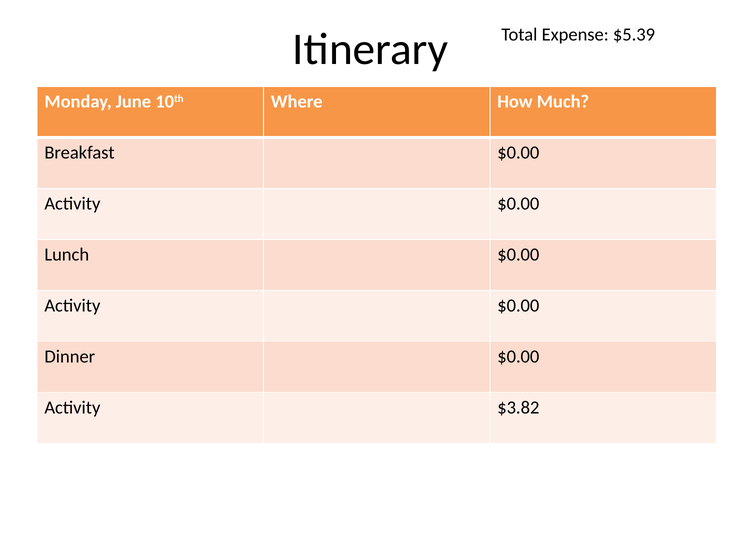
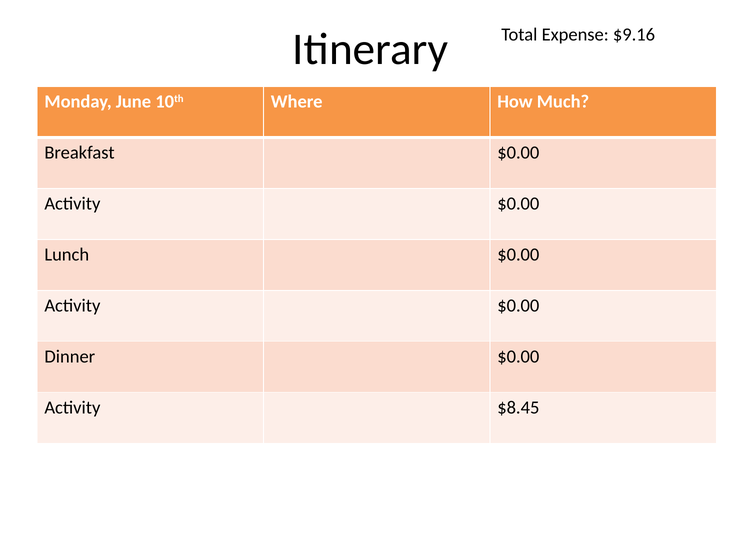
$5.39: $5.39 -> $9.16 (634, 35)
$3.82: $3.82 -> $8.45 (518, 407)
